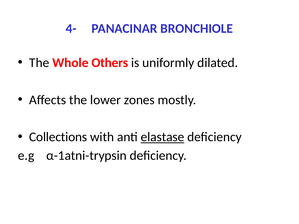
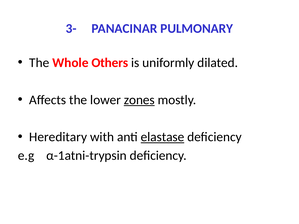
4-: 4- -> 3- (71, 29)
BRONCHIOLE: BRONCHIOLE -> PULMONARY (197, 29)
zones underline: none -> present (139, 100)
Collections: Collections -> Hereditary (58, 137)
